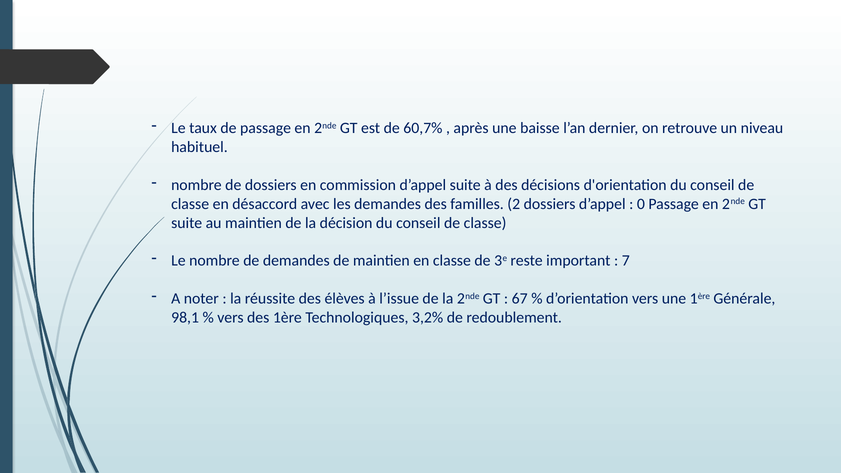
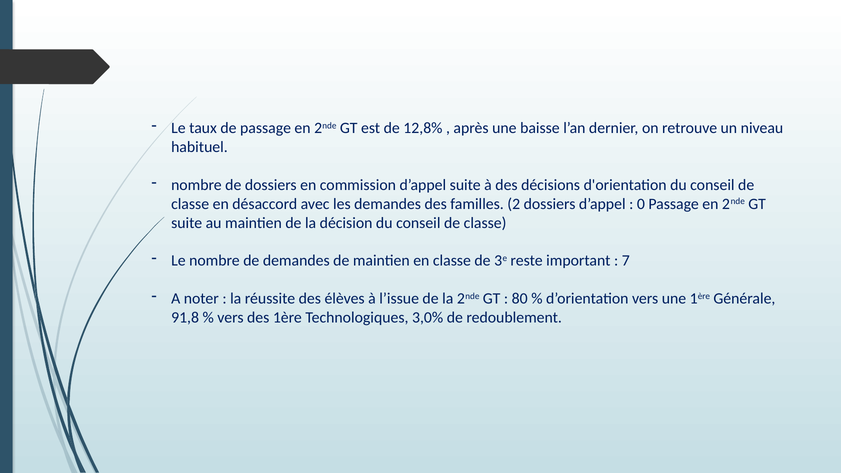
60,7%: 60,7% -> 12,8% (423, 128)
67: 67 -> 80 (520, 299)
98,1: 98,1 -> 91,8 (185, 318)
3,2%: 3,2% -> 3,0% (428, 318)
